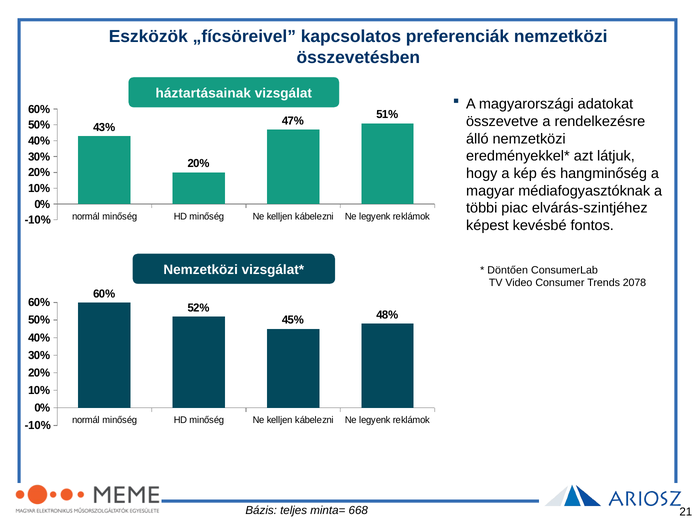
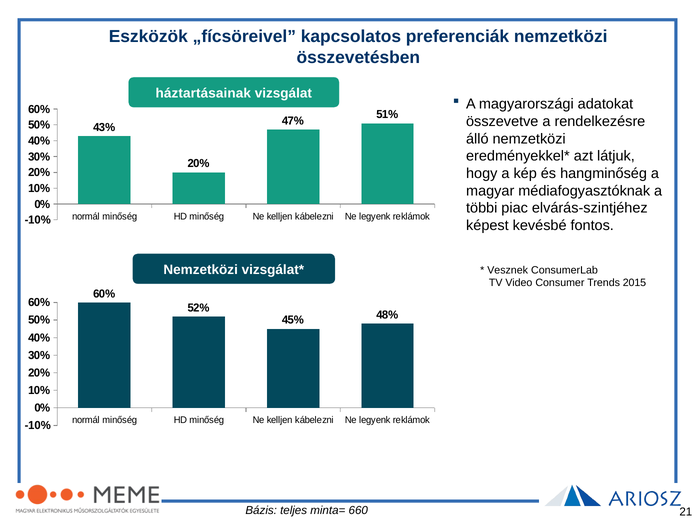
Döntően: Döntően -> Vesznek (508, 270)
2078: 2078 -> 2015 (634, 283)
668: 668 -> 660 (358, 511)
